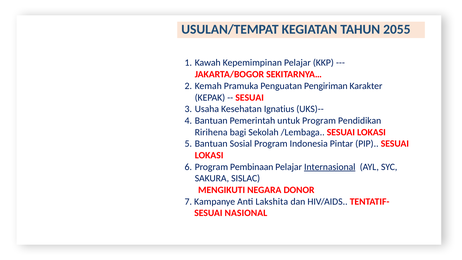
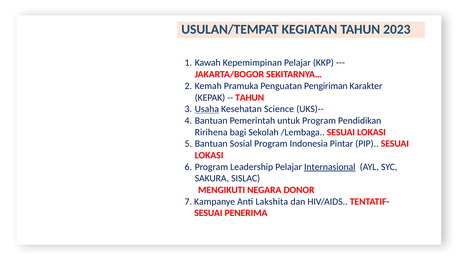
2055: 2055 -> 2023 (397, 29)
SESUAI: SESUAI -> TAHUN (250, 97)
Usaha underline: none -> present (207, 109)
Ignatius: Ignatius -> Science (279, 109)
Pembinaan: Pembinaan -> Leadership (252, 167)
NASIONAL: NASIONAL -> PENERIMA (246, 213)
